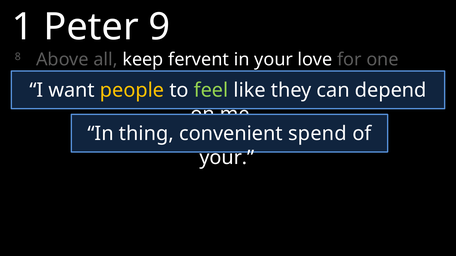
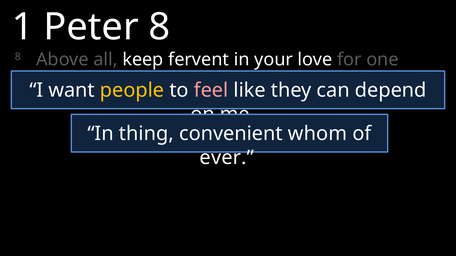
Peter 9: 9 -> 8 (159, 27)
feel colour: light green -> pink (211, 90)
spend: spend -> whom (317, 134)
your: your -> ever (227, 158)
